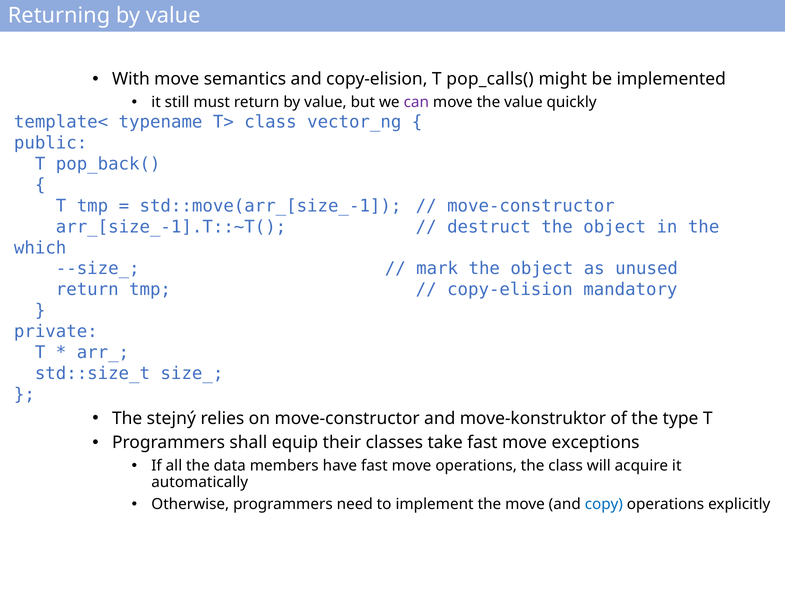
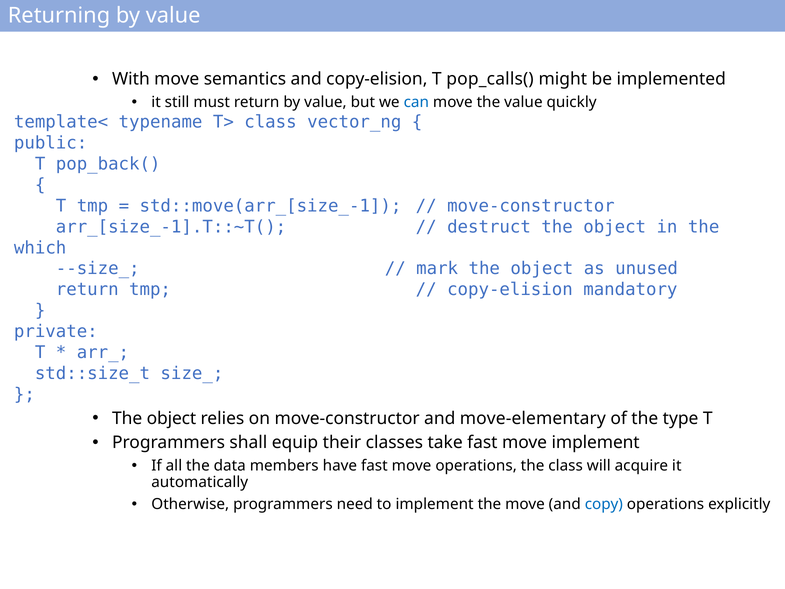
can colour: purple -> blue (416, 102)
stejný: stejný -> object (171, 418)
move-konstruktor: move-konstruktor -> move-elementary (533, 418)
move exceptions: exceptions -> implement (596, 442)
